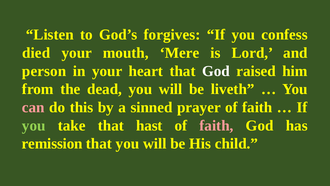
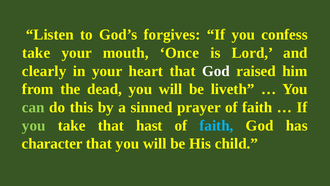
died: died -> take (36, 53)
Mere: Mere -> Once (179, 53)
person: person -> clearly (44, 71)
can colour: pink -> light green (33, 107)
faith colour: pink -> light blue (216, 125)
remission: remission -> character (52, 143)
